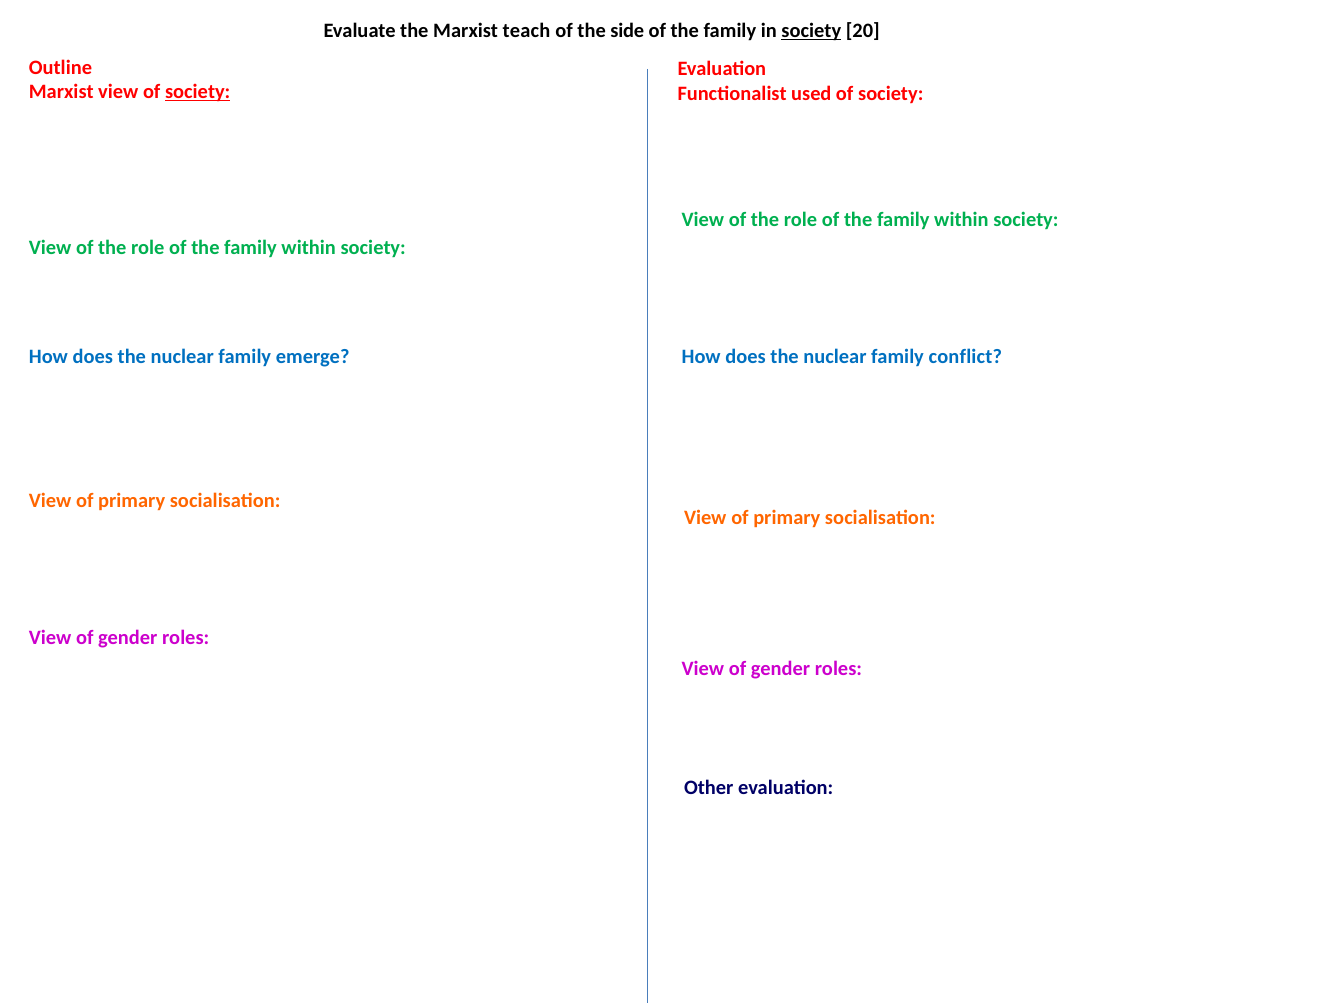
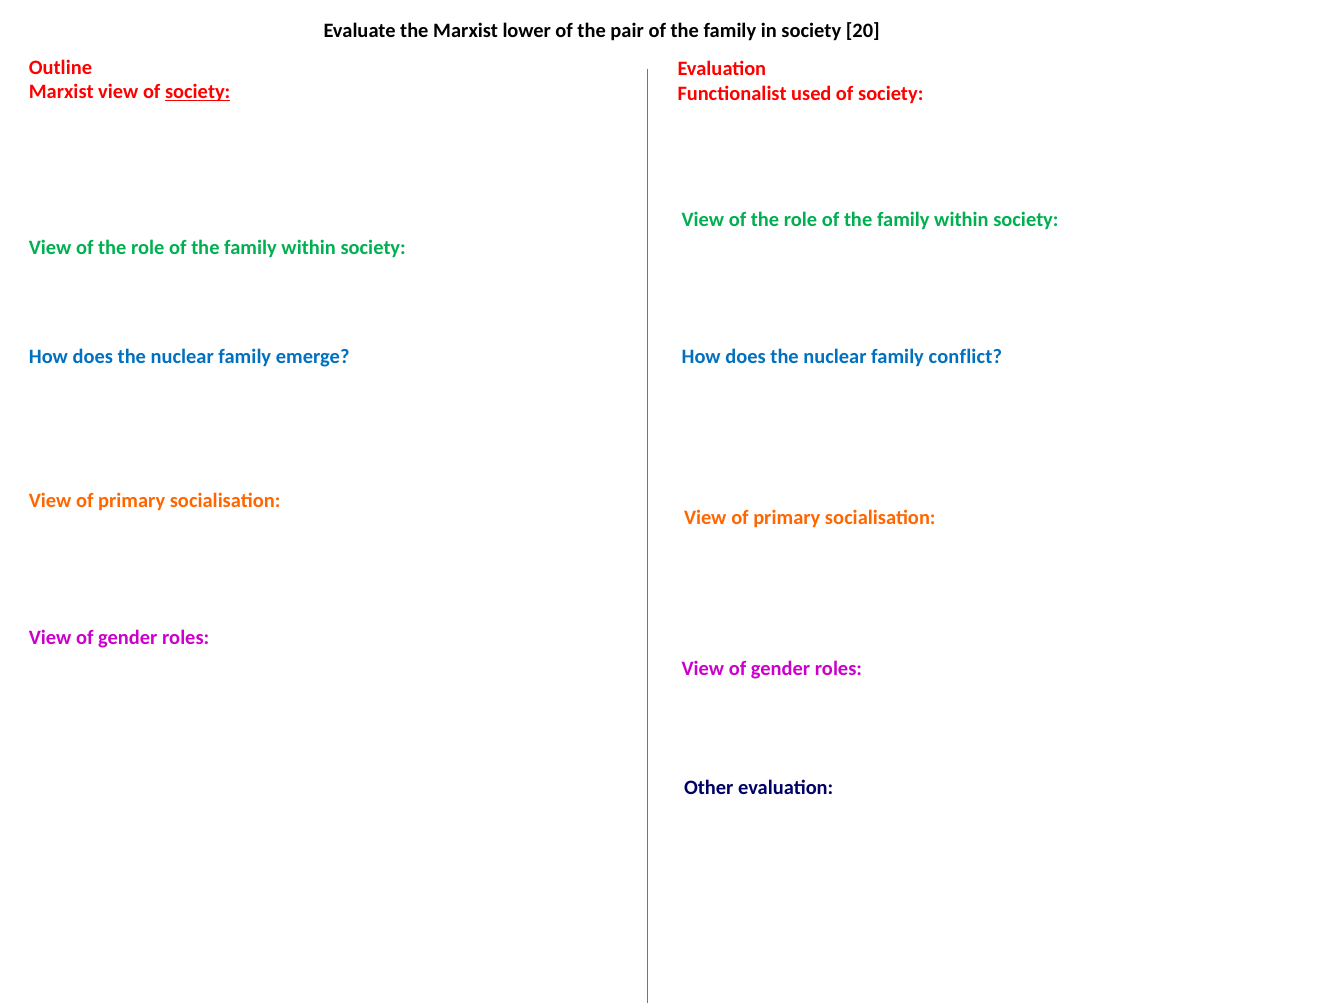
teach: teach -> lower (527, 31)
side: side -> pair (627, 31)
society underline: present -> none (811, 31)
